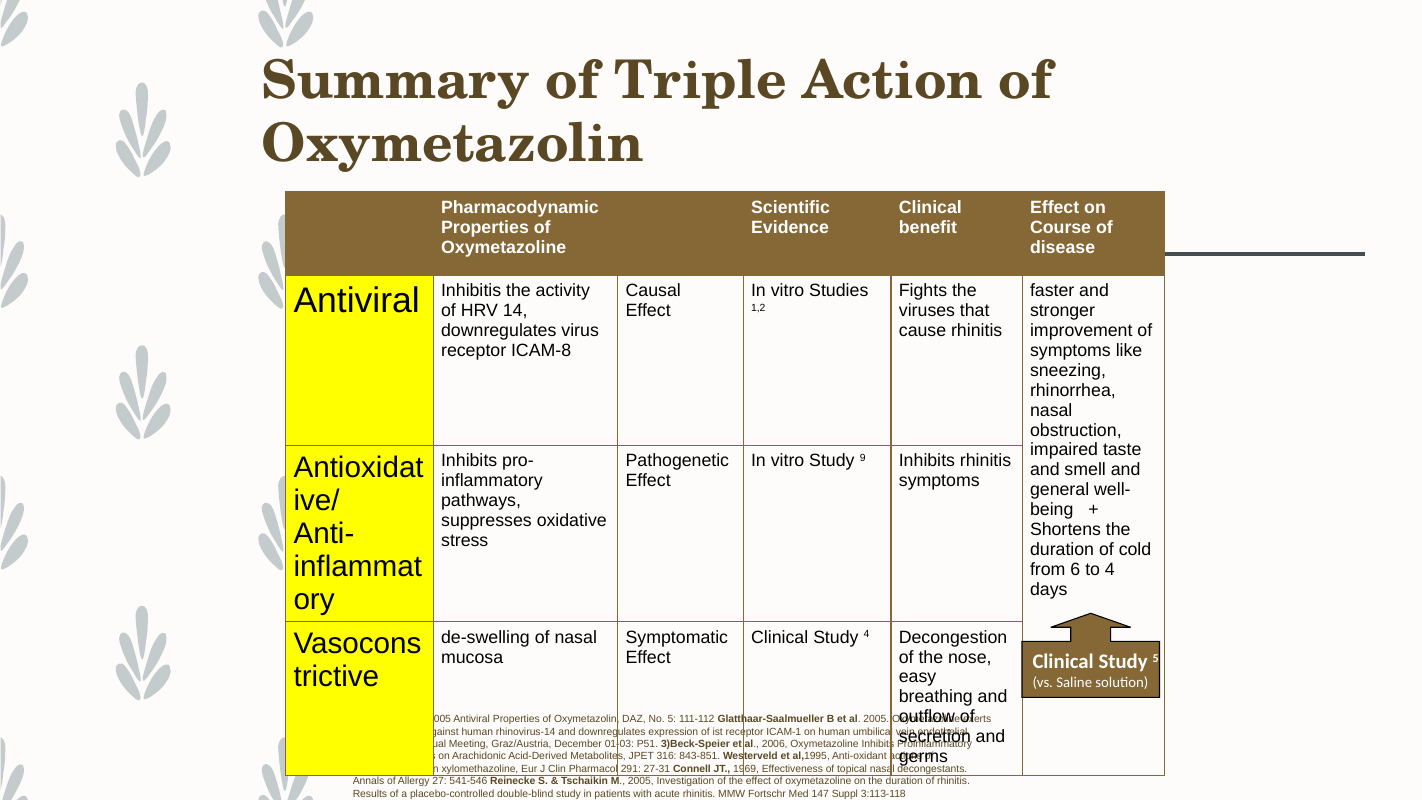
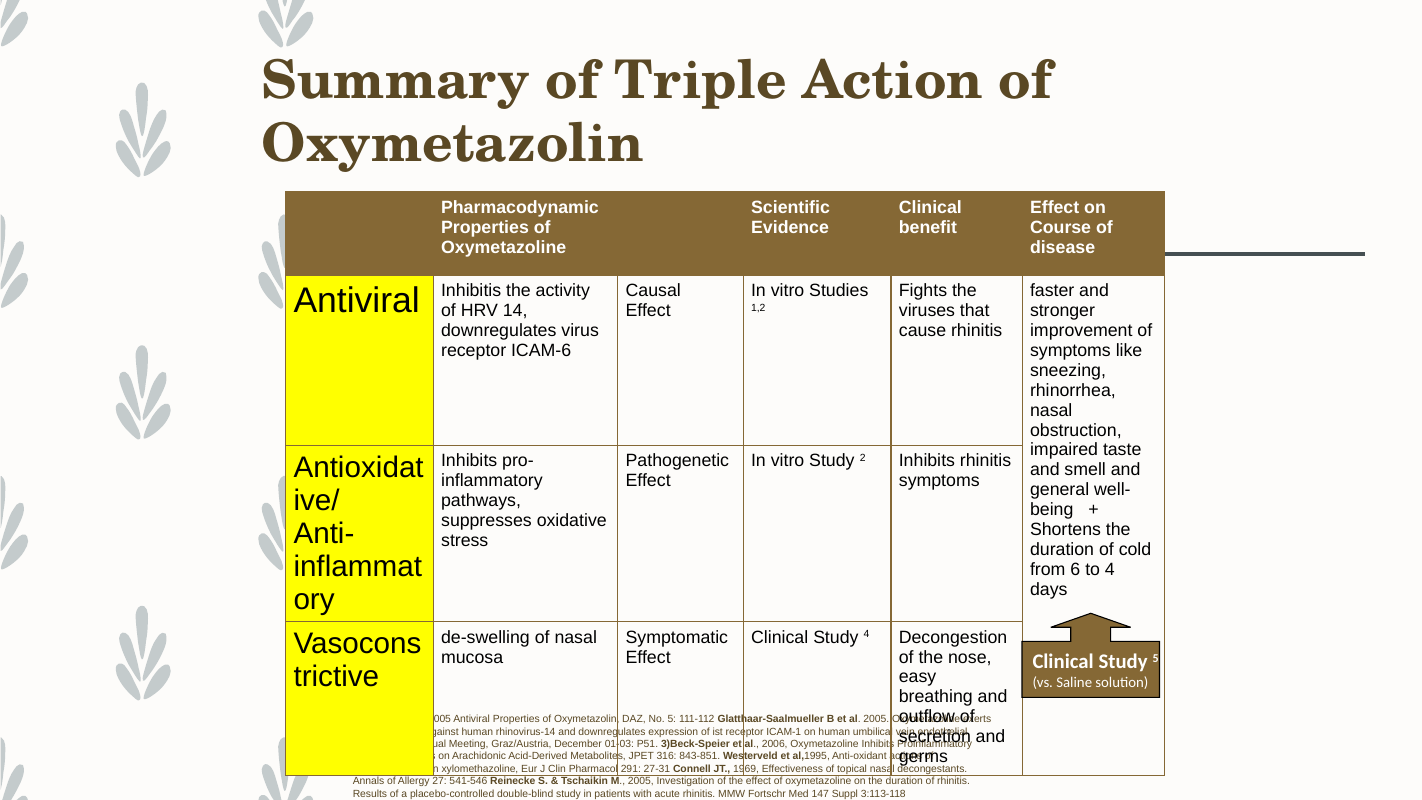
ICAM-8: ICAM-8 -> ICAM-6 (541, 350)
9: 9 -> 2 (863, 458)
